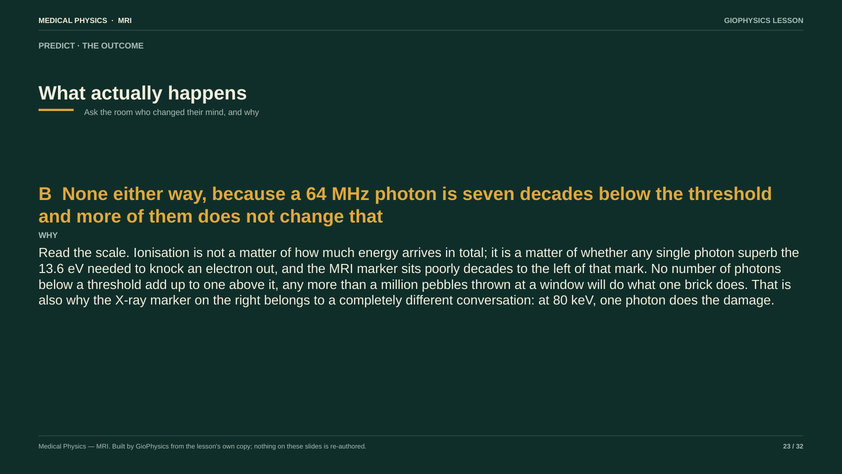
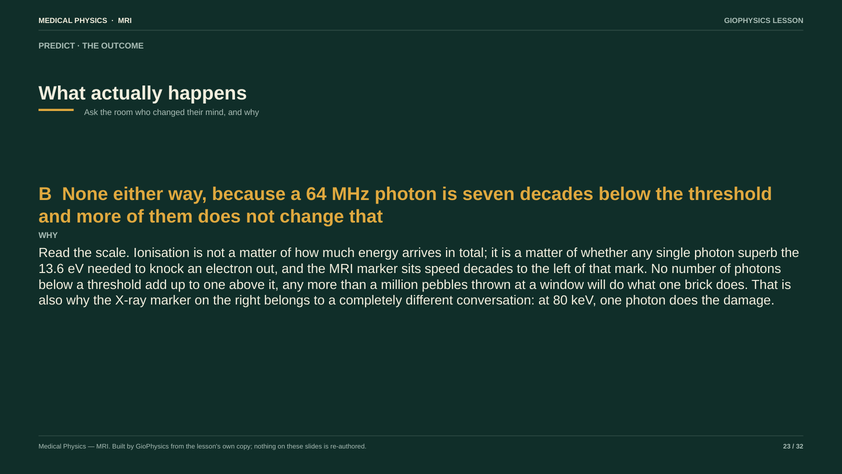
poorly: poorly -> speed (442, 269)
